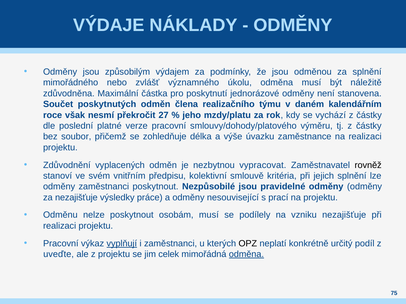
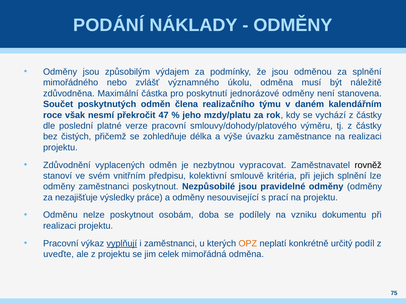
VÝDAJE: VÝDAJE -> PODÁNÍ (109, 25)
27: 27 -> 47 (164, 115)
soubor: soubor -> čistých (76, 137)
osobám musí: musí -> doba (209, 215)
vzniku nezajišťuje: nezajišťuje -> dokumentu (344, 215)
OPZ colour: black -> orange (248, 244)
odměna underline: present -> none (246, 255)
